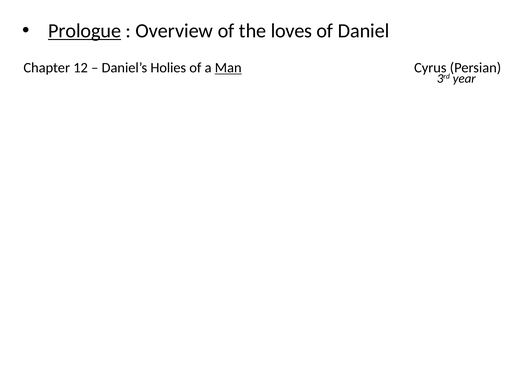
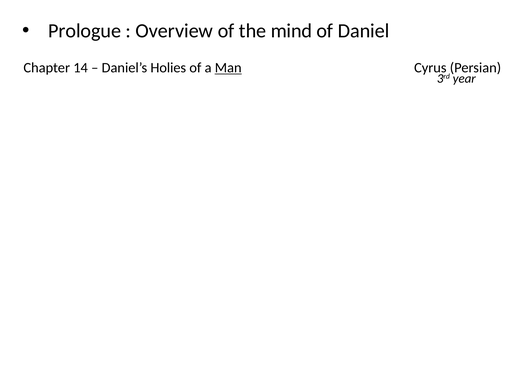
Prologue underline: present -> none (85, 31)
loves: loves -> mind (291, 31)
12: 12 -> 14 (81, 68)
